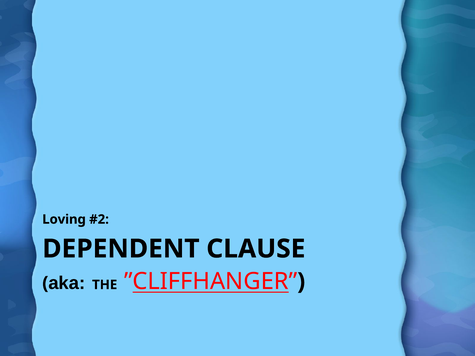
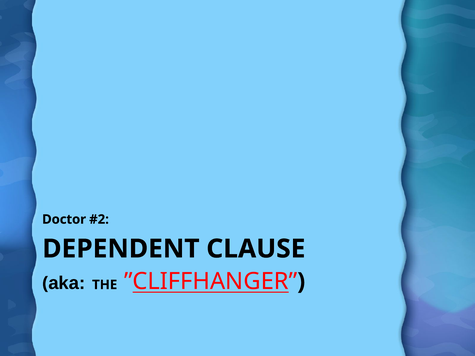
Loving: Loving -> Doctor (64, 220)
